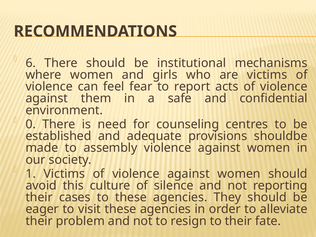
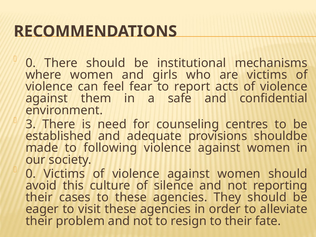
6: 6 -> 0 (31, 63)
0: 0 -> 3 (31, 124)
assembly: assembly -> following (110, 148)
1: 1 -> 0 (31, 174)
